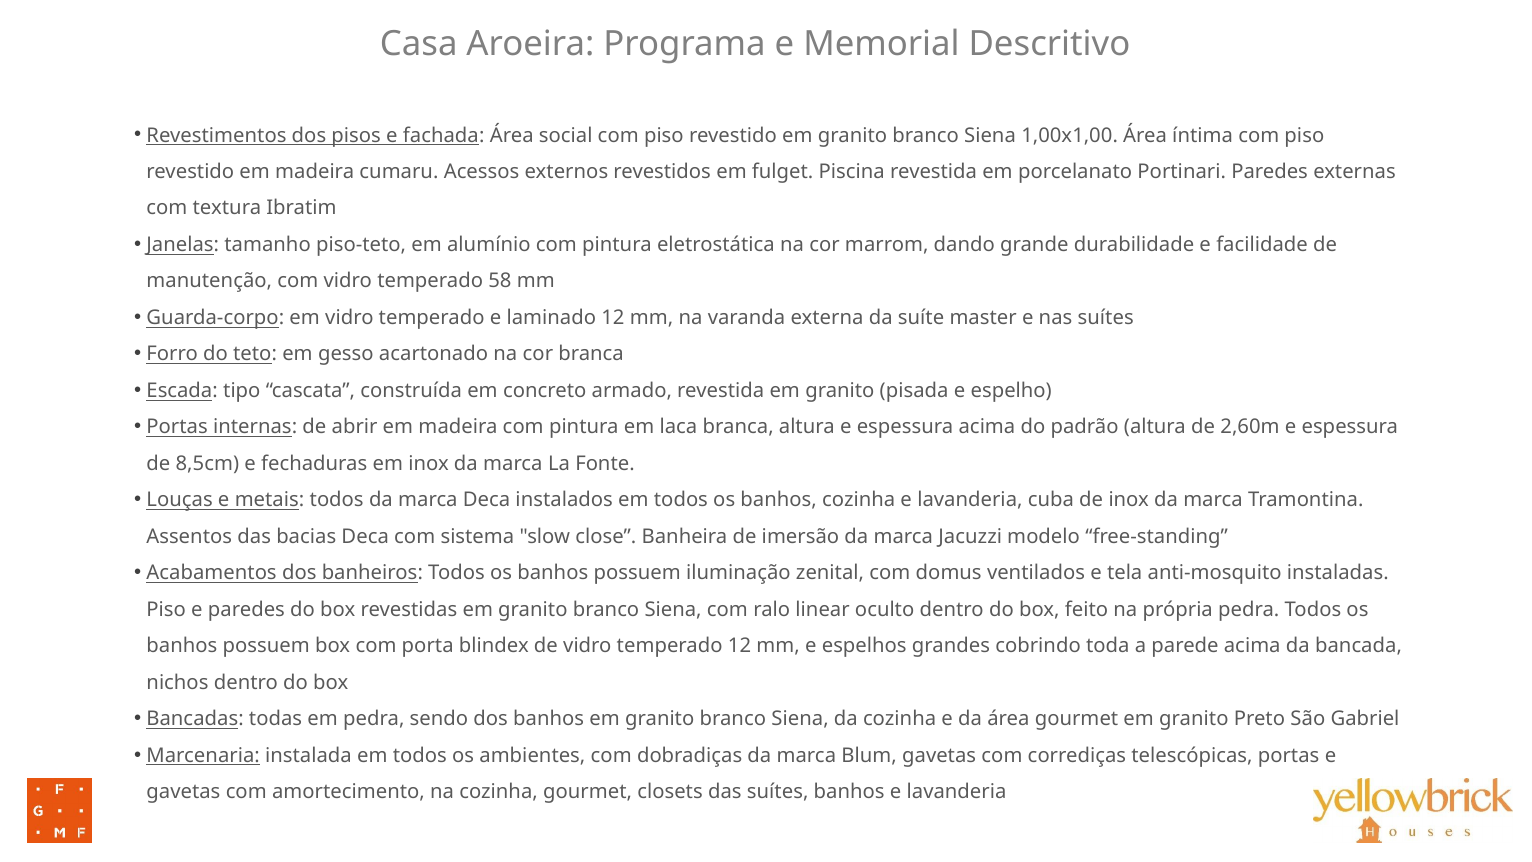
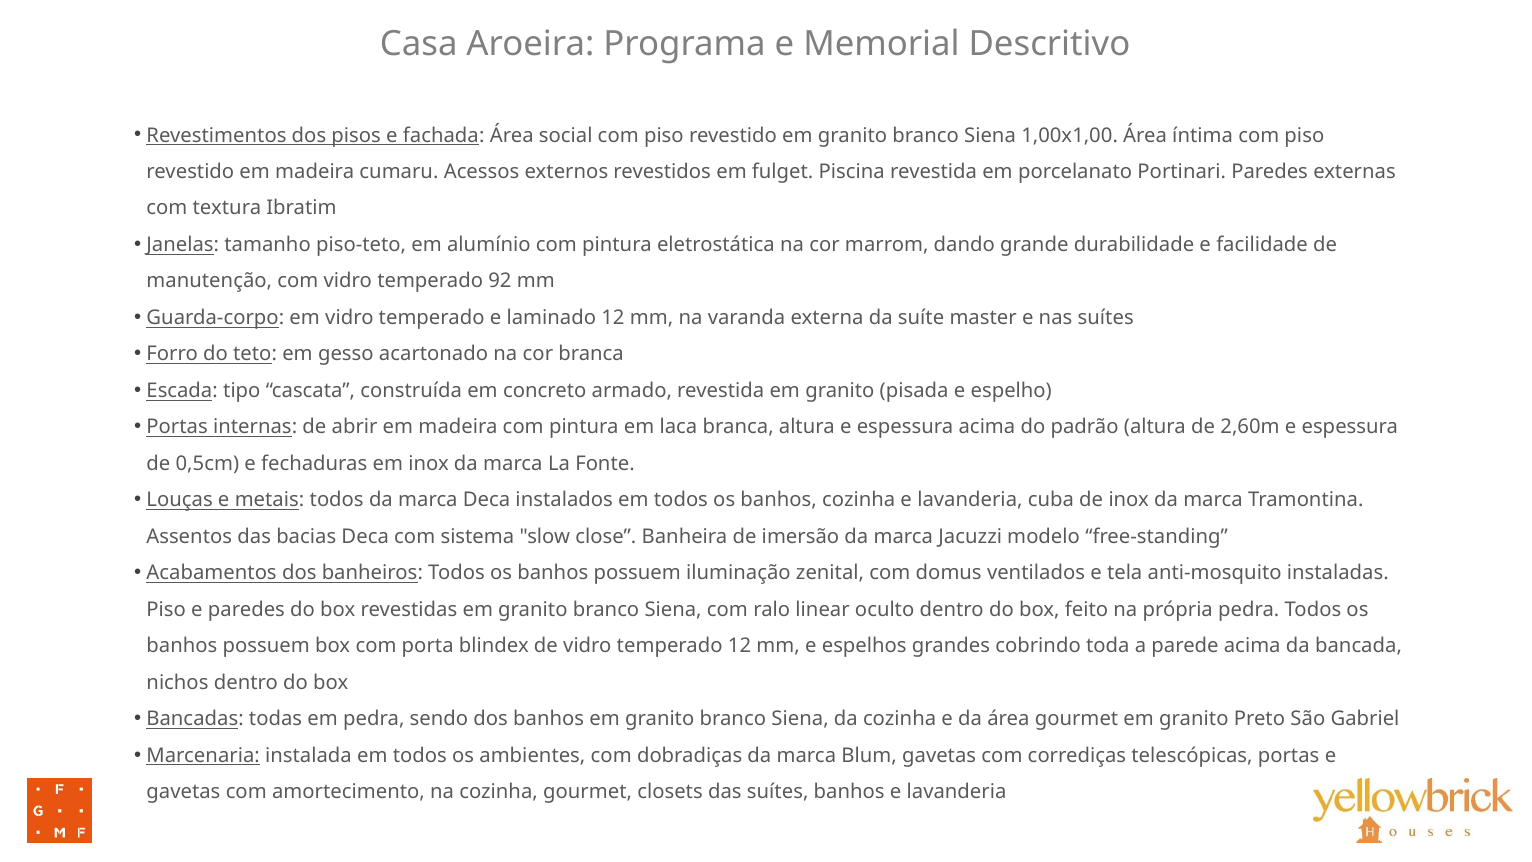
58: 58 -> 92 (500, 281)
8,5cm: 8,5cm -> 0,5cm (207, 464)
